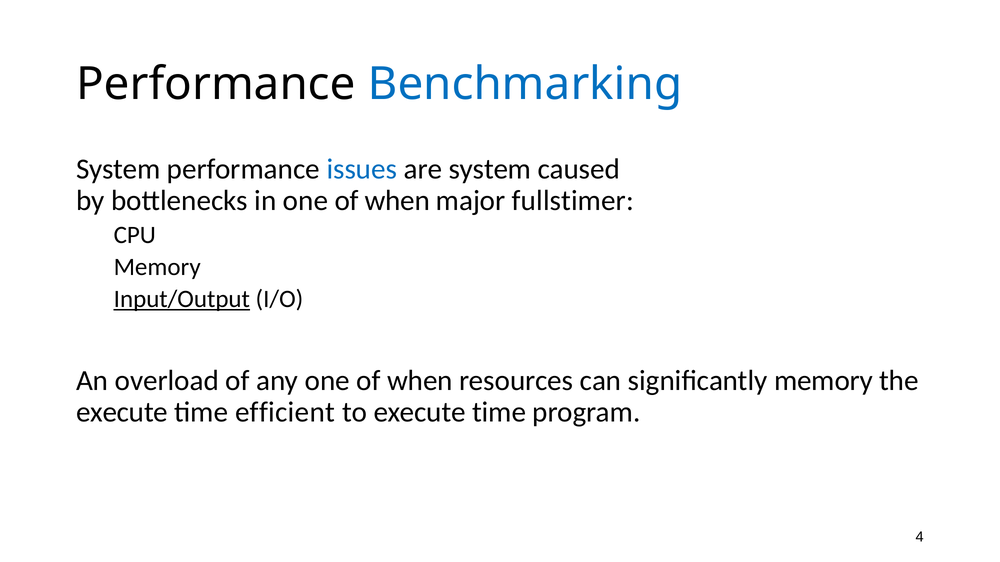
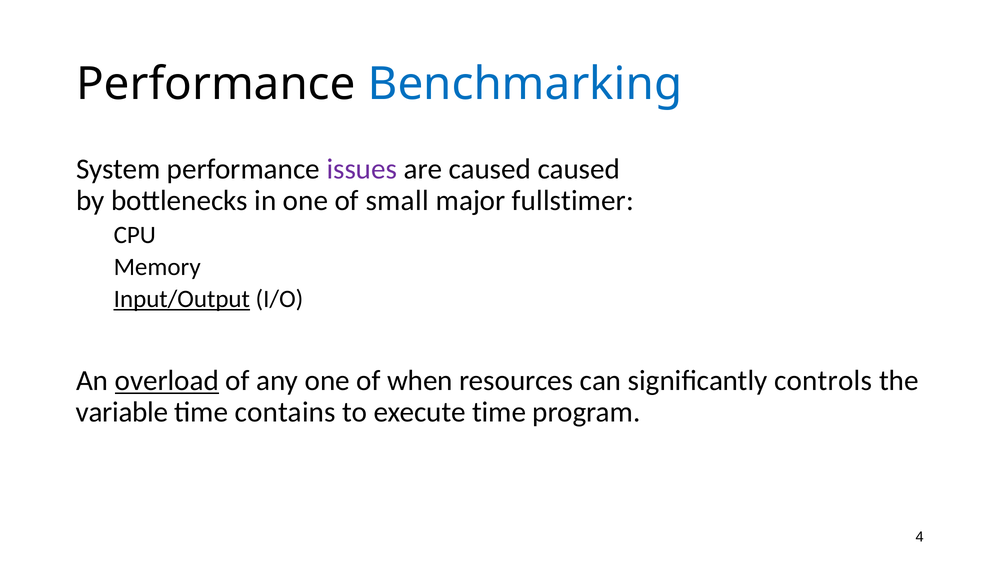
issues colour: blue -> purple (362, 169)
are system: system -> caused (490, 169)
in one of when: when -> small (397, 201)
overload underline: none -> present (167, 381)
significantly memory: memory -> controls (823, 381)
execute: execute -> variable (122, 412)
efficient: efficient -> contains (285, 412)
